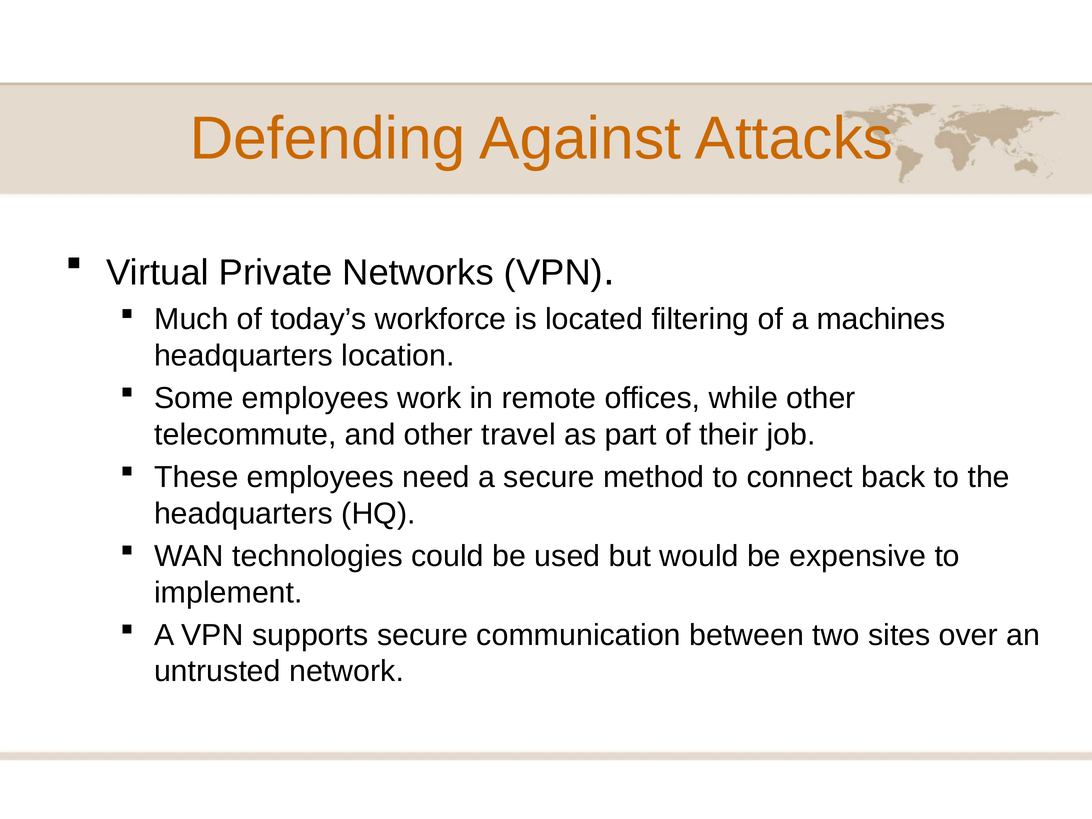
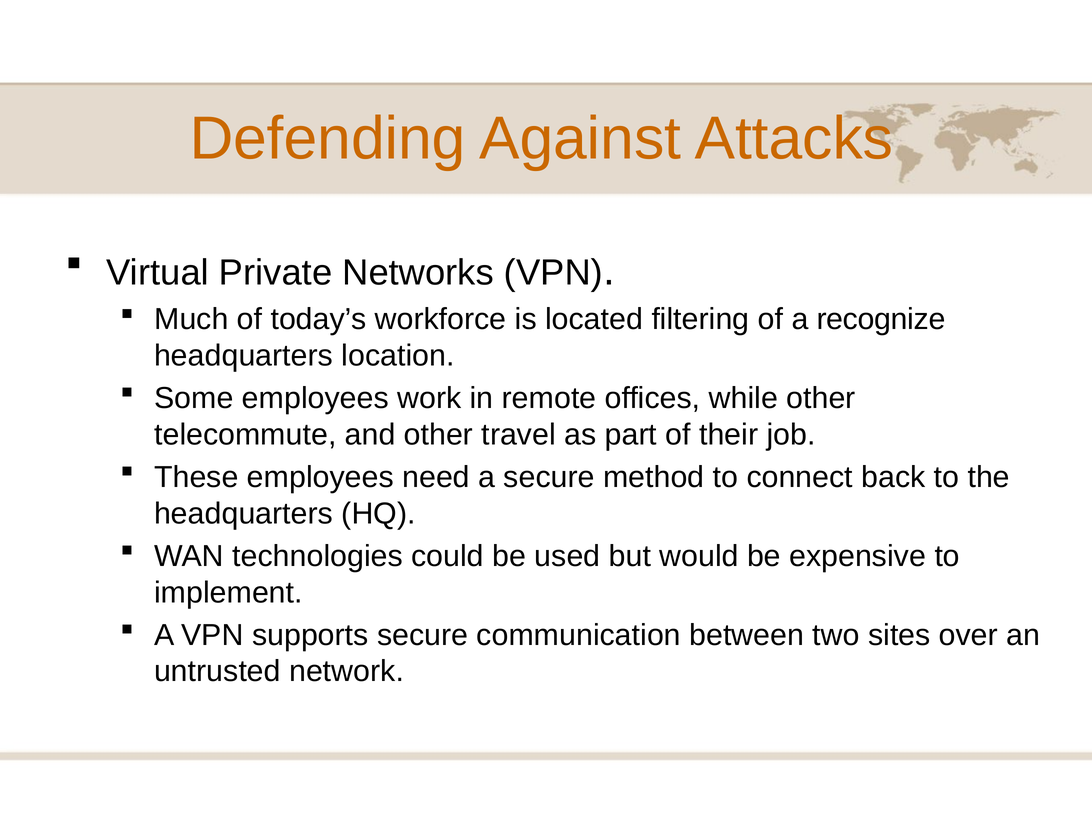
machines: machines -> recognize (881, 319)
